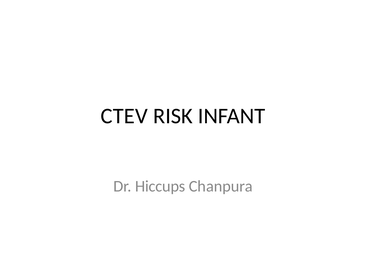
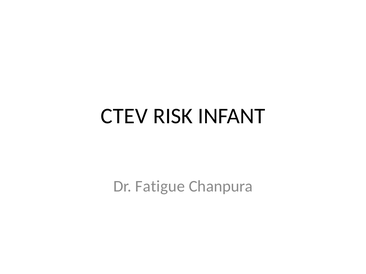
Hiccups: Hiccups -> Fatigue (160, 187)
